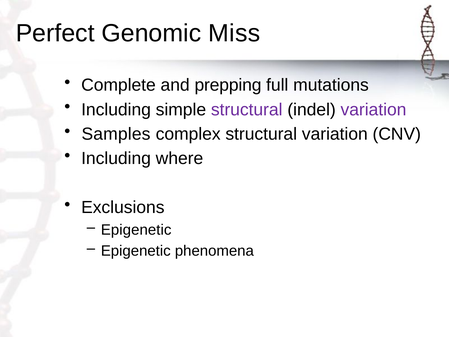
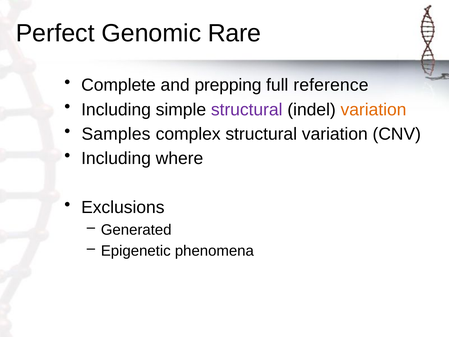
Miss: Miss -> Rare (234, 33)
mutations: mutations -> reference (331, 85)
variation colour: purple -> orange (374, 110)
Epigenetic: Epigenetic -> Generated (136, 230)
